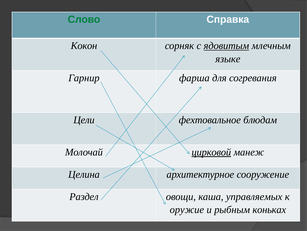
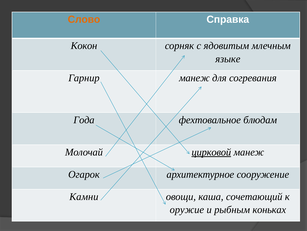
Слово colour: green -> orange (84, 19)
ядовитым underline: present -> none (226, 46)
Гарнир фарша: фарша -> манеж (194, 78)
Цели: Цели -> Года (84, 120)
Целина: Целина -> Огарок (84, 174)
Раздел: Раздел -> Камни (84, 196)
управляемых: управляемых -> сочетающий (254, 196)
